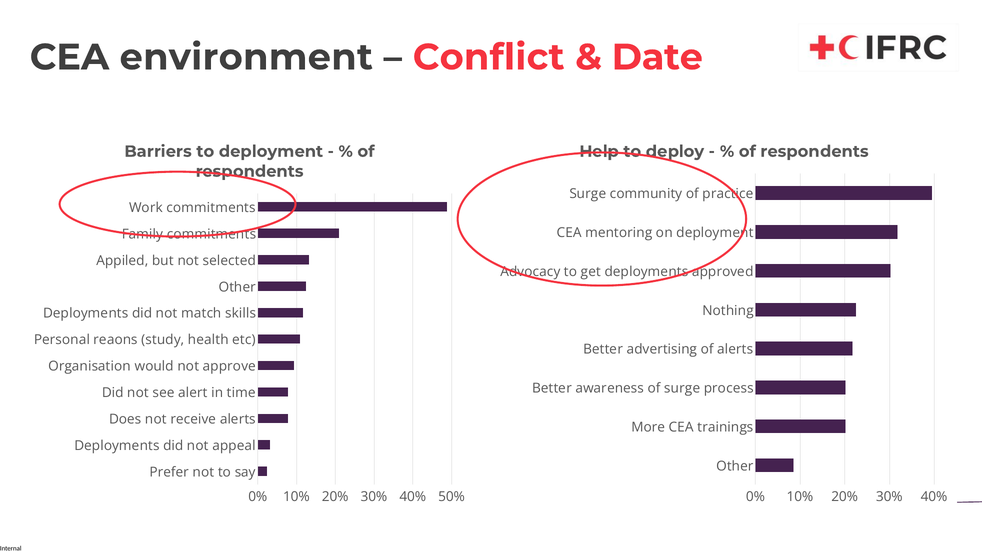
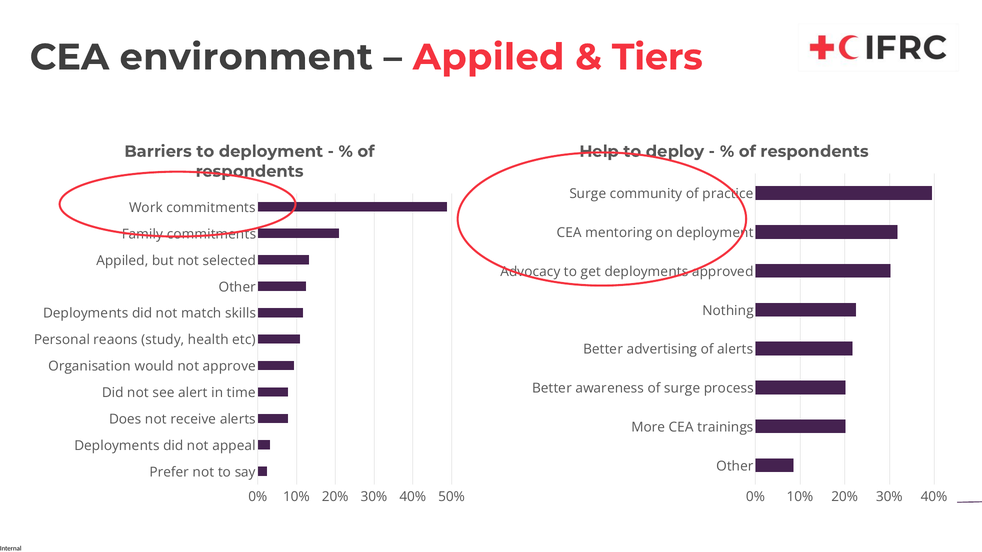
Conflict: Conflict -> Appiled (489, 57)
Date: Date -> Tiers (657, 57)
